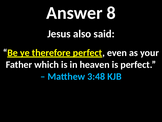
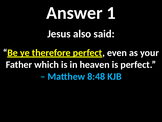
8: 8 -> 1 (111, 13)
3:48: 3:48 -> 8:48 (96, 76)
